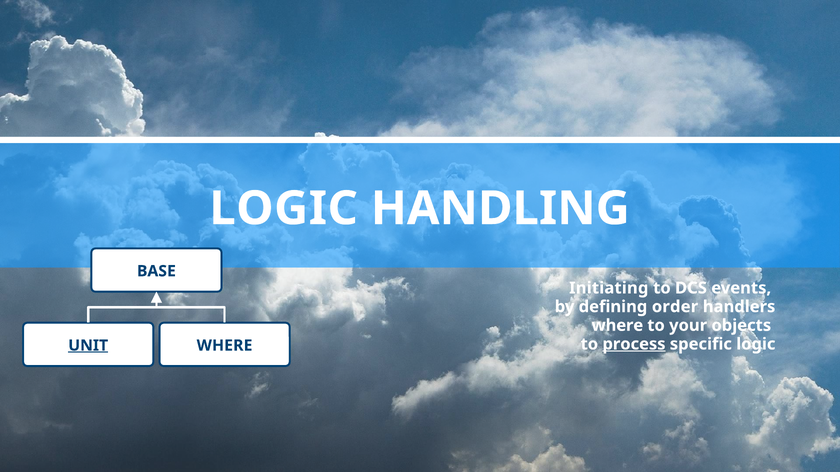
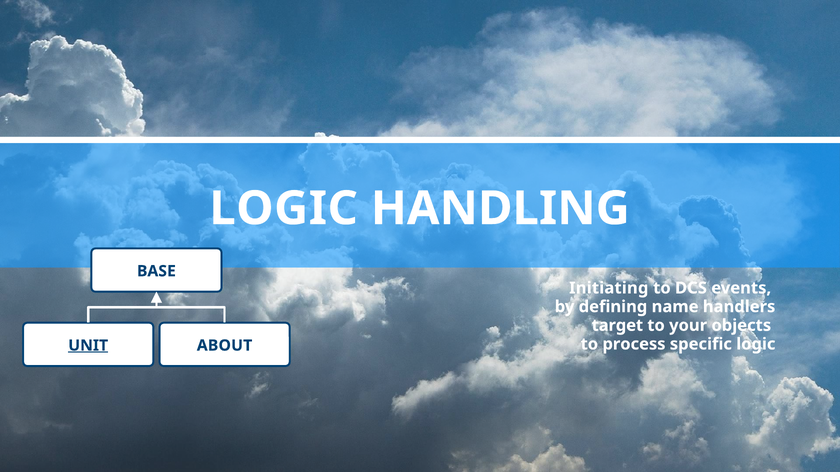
order: order -> name (675, 307)
where: where -> target (617, 326)
process underline: present -> none (634, 344)
WHERE: WHERE -> ABOUT (225, 346)
